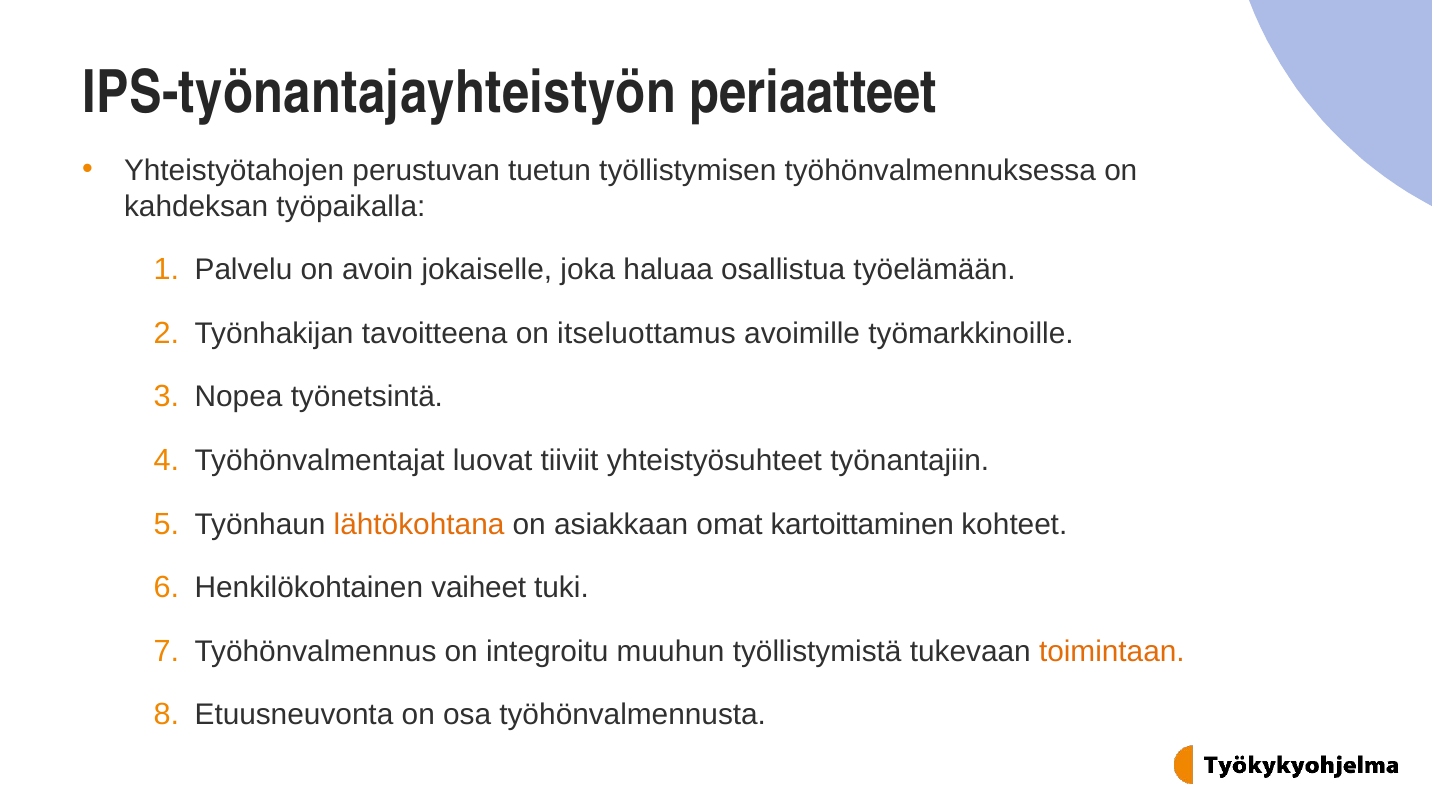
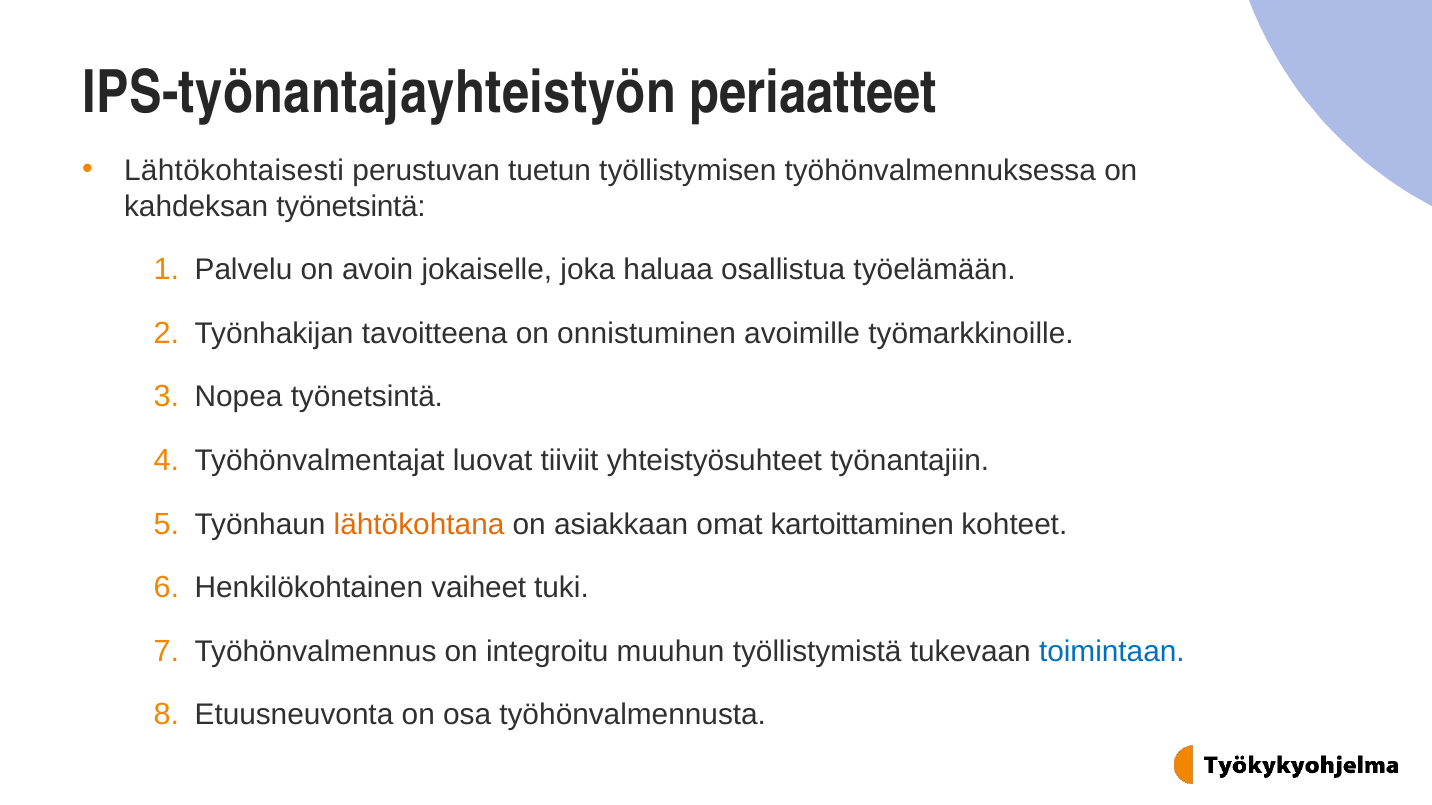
Yhteistyötahojen: Yhteistyötahojen -> Lähtökohtaisesti (234, 171)
kahdeksan työpaikalla: työpaikalla -> työnetsintä (351, 206)
itseluottamus: itseluottamus -> onnistuminen (647, 334)
toimintaan colour: orange -> blue (1112, 652)
